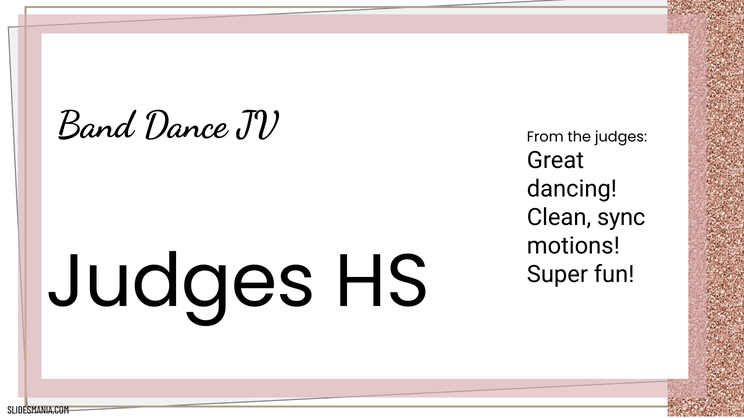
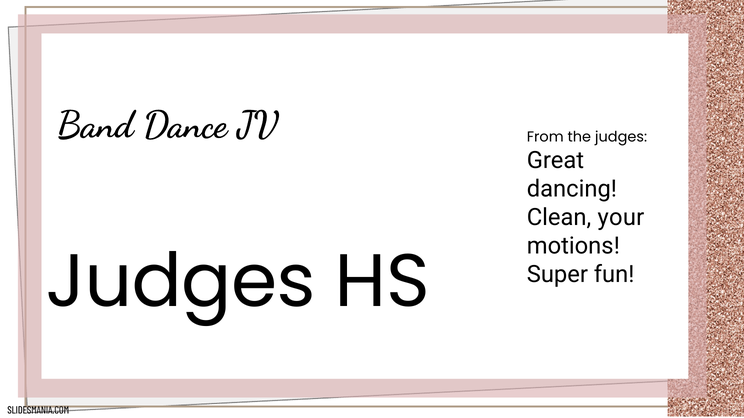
sync: sync -> your (621, 218)
